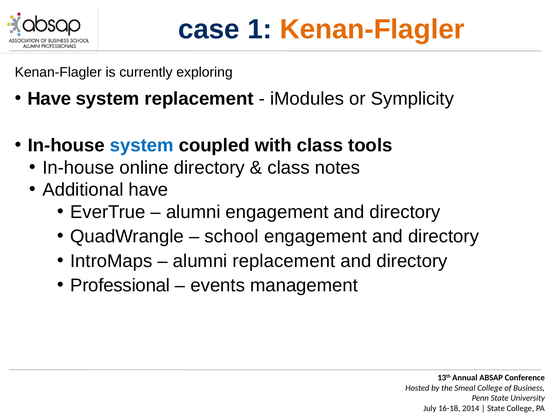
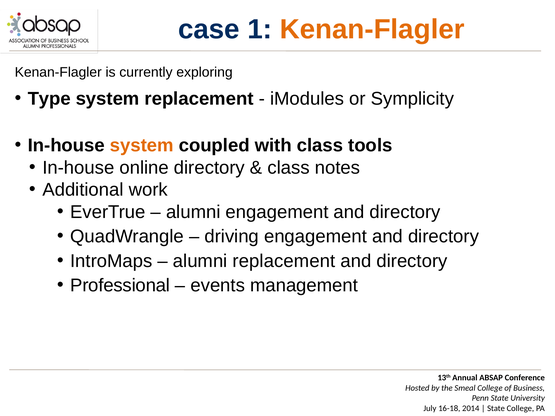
Have: Have -> Type (49, 99)
system colour: blue -> orange (142, 146)
Additional have: have -> work (148, 190)
school: school -> driving (232, 237)
